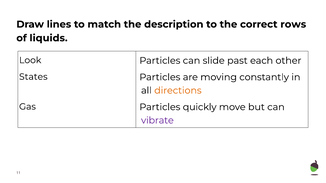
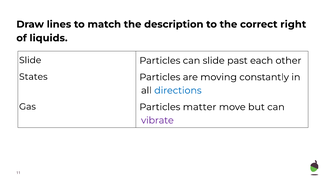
rows: rows -> right (293, 24)
Look: Look -> Slide (30, 60)
directions colour: orange -> blue (178, 91)
quickly: quickly -> matter (200, 107)
